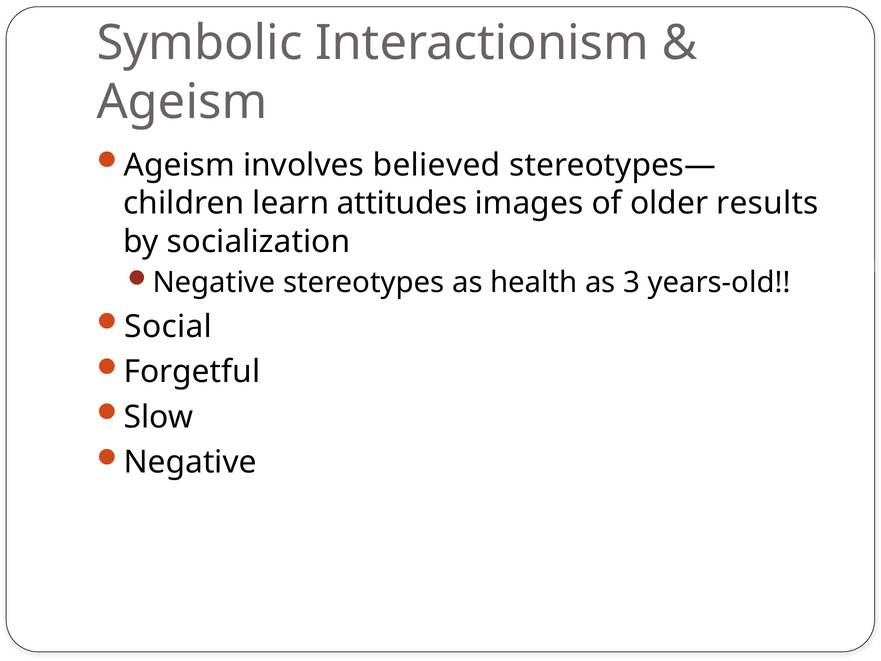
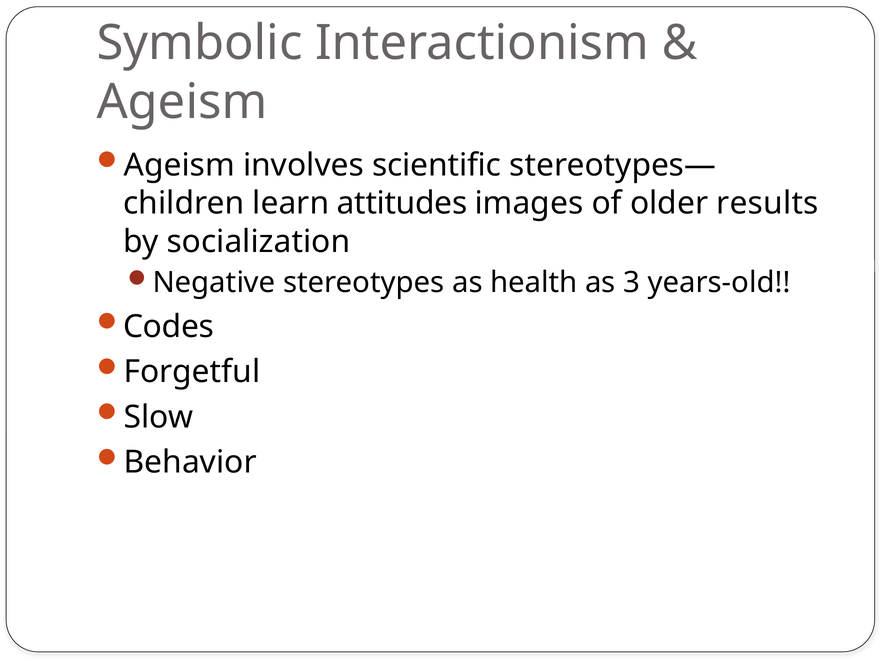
believed: believed -> scientific (437, 165)
Social: Social -> Codes (169, 327)
Negative: Negative -> Behavior (190, 462)
